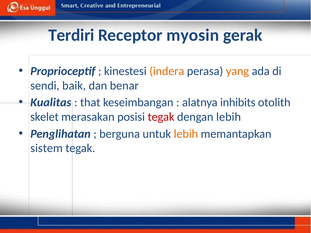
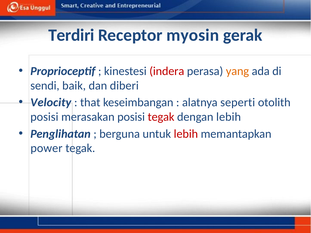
indera colour: orange -> red (167, 71)
benar: benar -> diberi (124, 86)
Kualitas: Kualitas -> Velocity (51, 103)
inhibits: inhibits -> seperti (238, 103)
skelet: skelet -> posisi (44, 117)
lebih colour: orange -> red (186, 134)
sistem: sistem -> power (46, 148)
